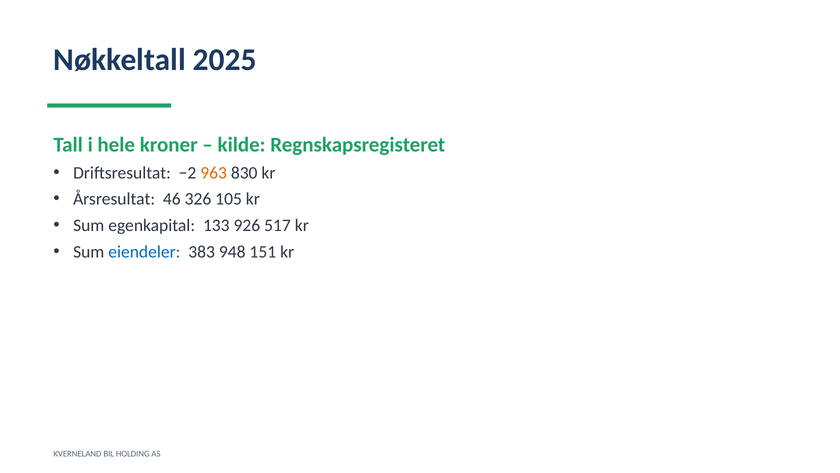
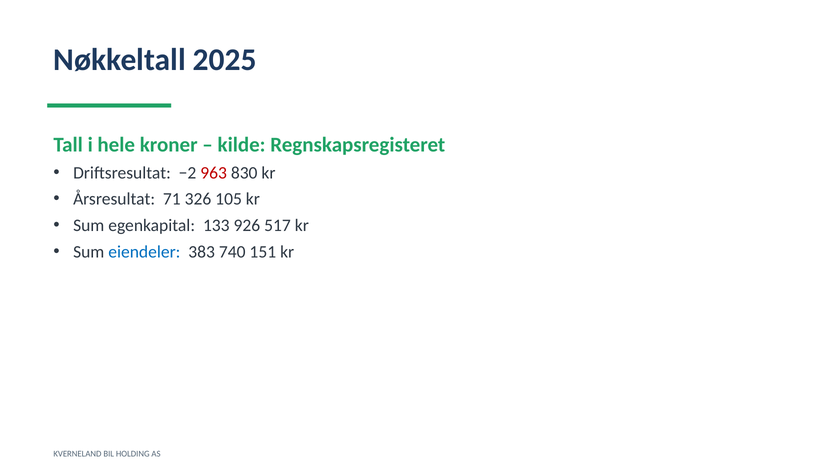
963 colour: orange -> red (214, 173)
46: 46 -> 71 (172, 199)
948: 948 -> 740 (232, 252)
